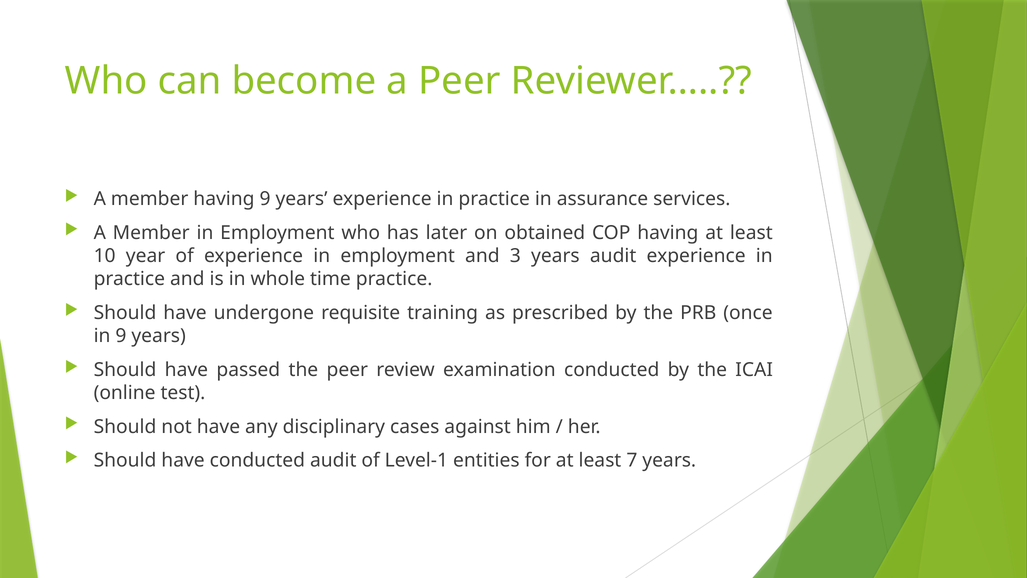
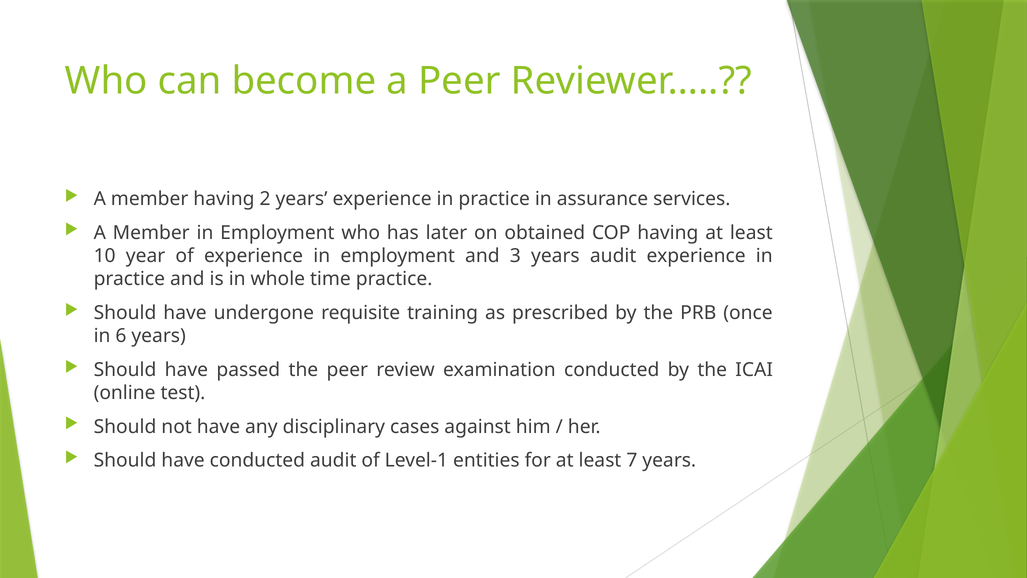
having 9: 9 -> 2 (265, 199)
in 9: 9 -> 6 (121, 336)
